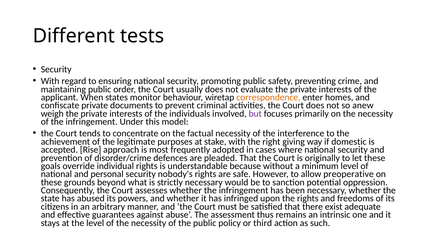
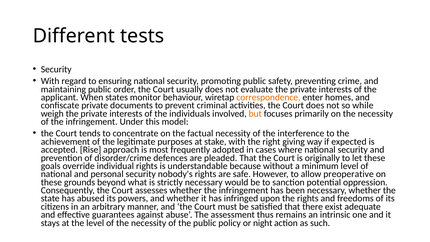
anew: anew -> while (363, 105)
but colour: purple -> orange (255, 114)
domestic: domestic -> expected (349, 142)
third: third -> night (263, 223)
